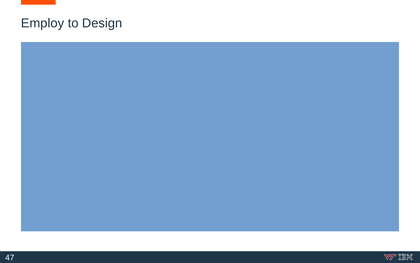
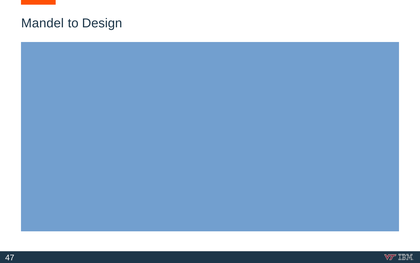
Employ: Employ -> Mandel (42, 23)
